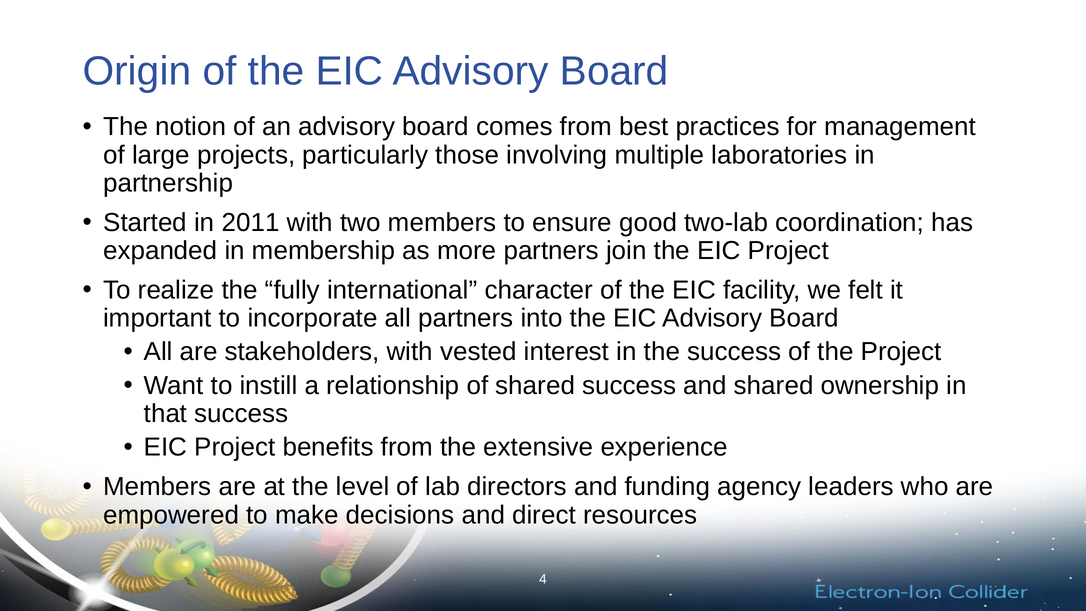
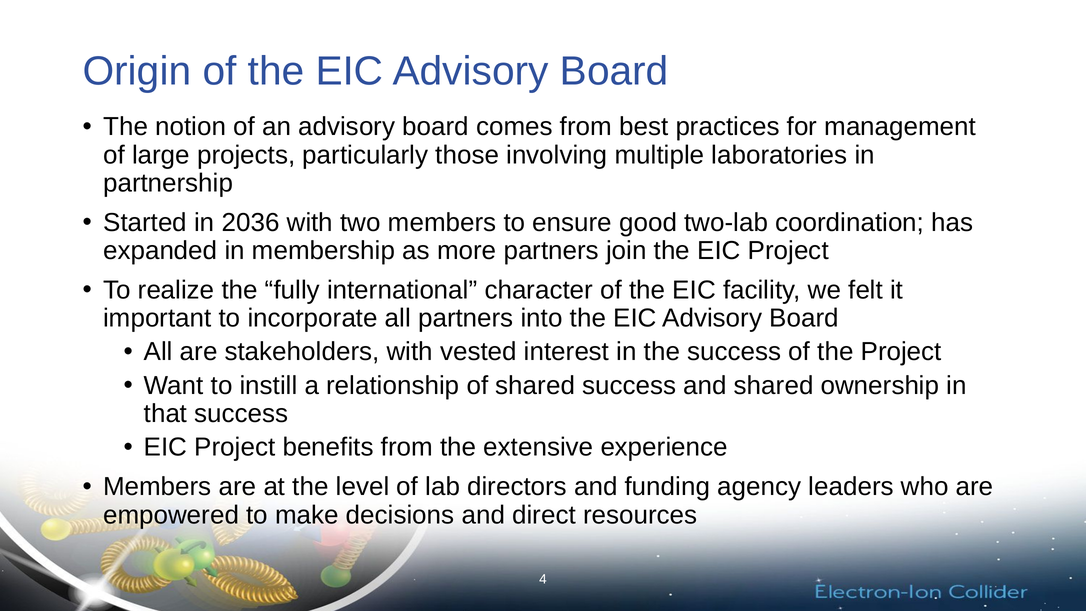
2011: 2011 -> 2036 (251, 222)
